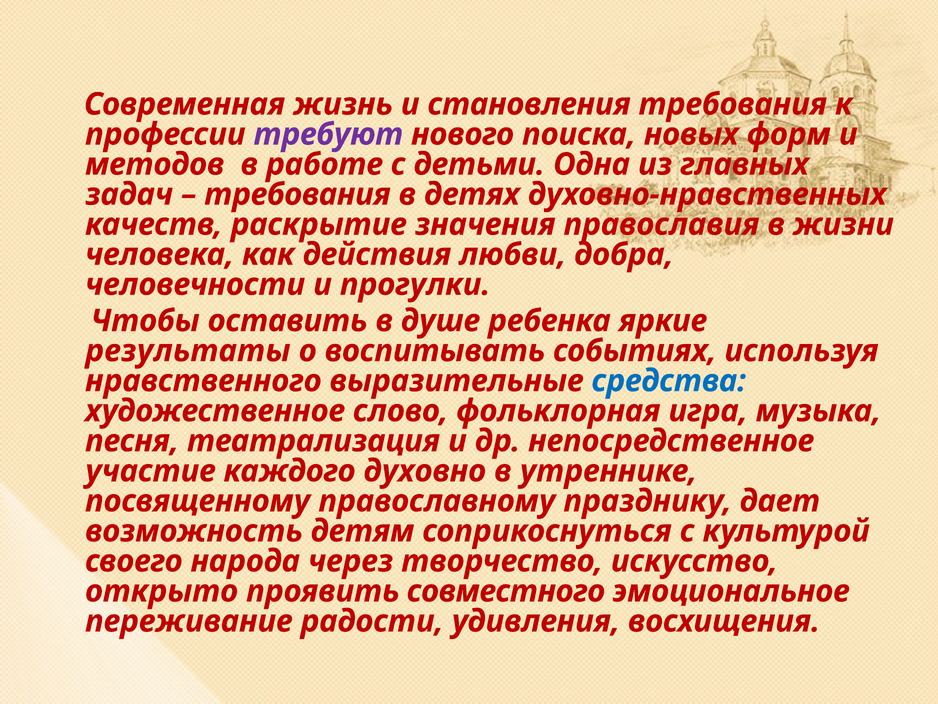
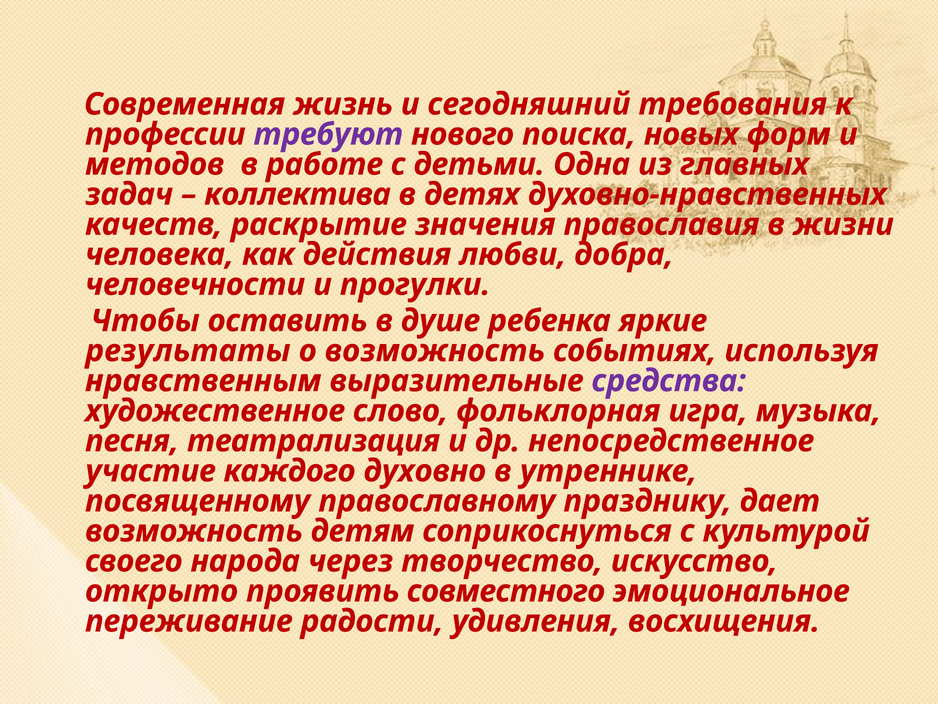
становления: становления -> сегодняшний (529, 104)
требования: требования -> коллектива (298, 194)
о воспитывать: воспитывать -> возможность (435, 351)
нравственного: нравственного -> нравственным (203, 381)
средства colour: blue -> purple (669, 381)
